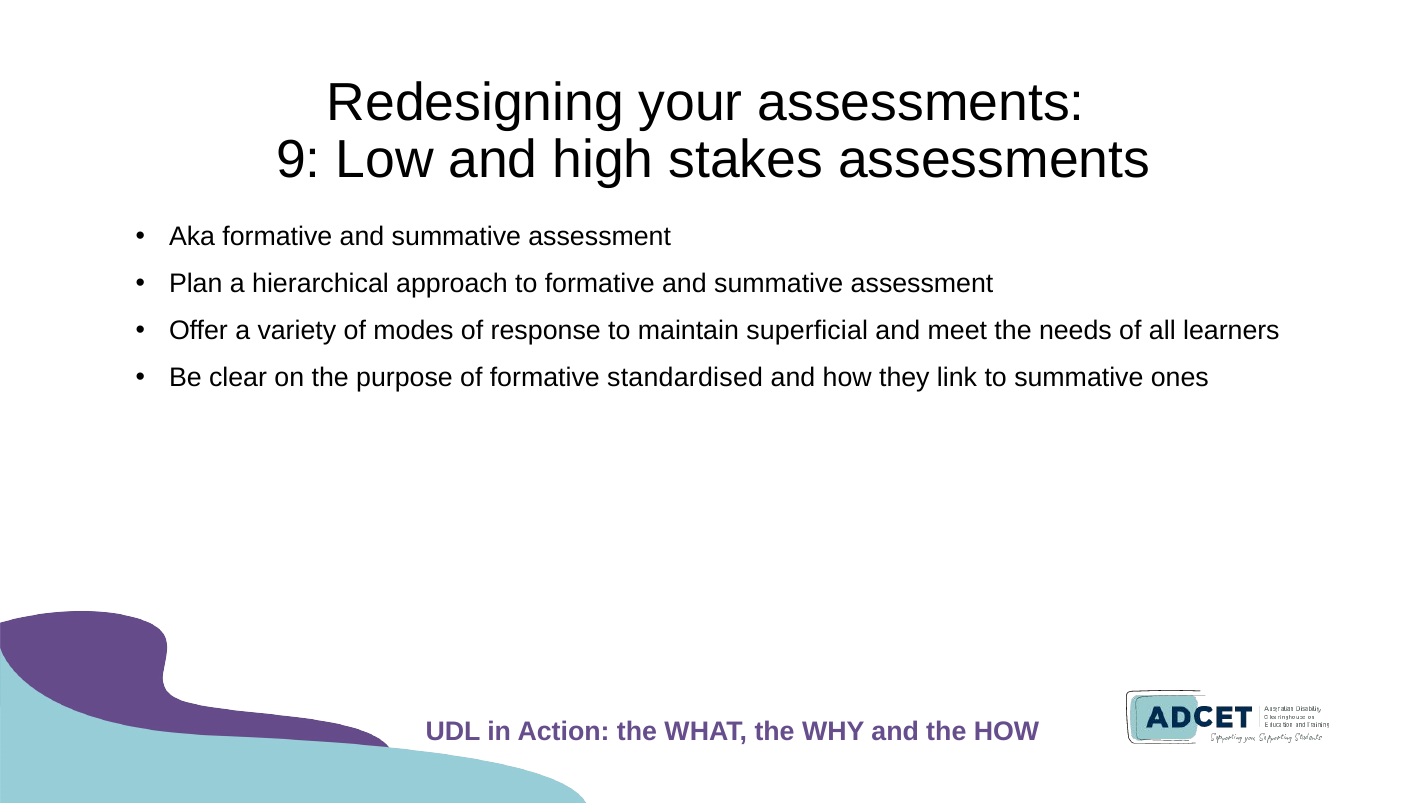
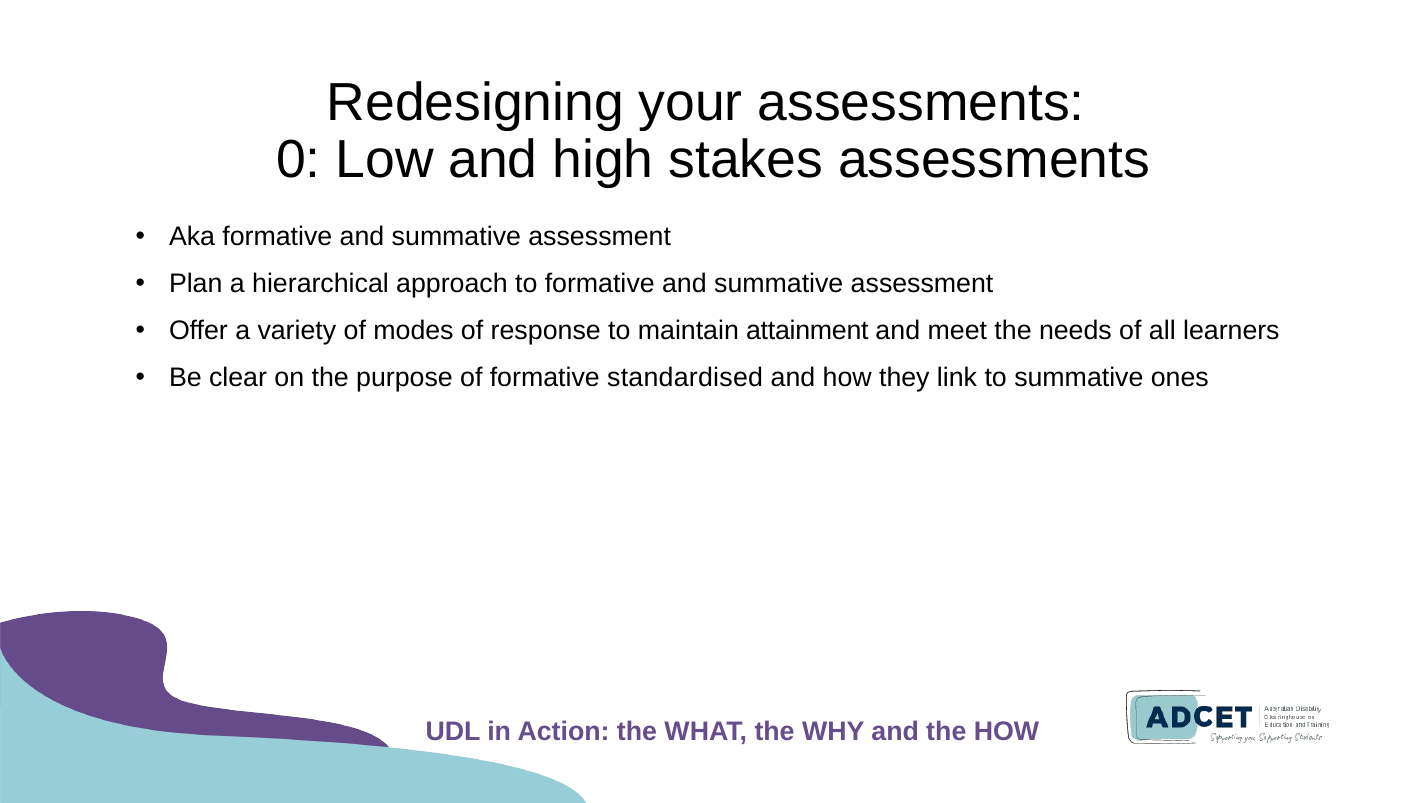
9: 9 -> 0 (299, 160)
superficial: superficial -> attainment (807, 331)
